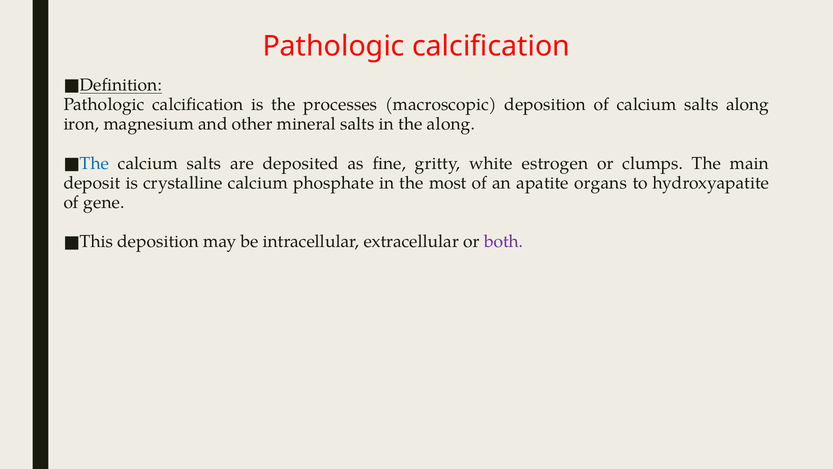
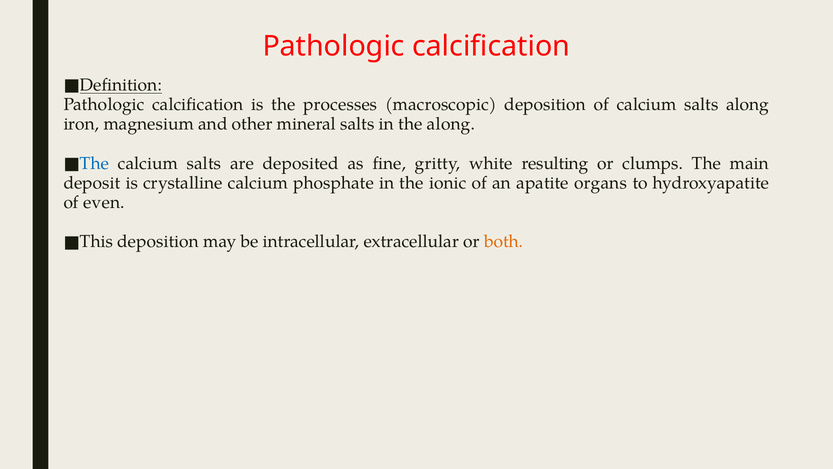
estrogen: estrogen -> resulting (555, 163)
most: most -> ionic (448, 183)
gene: gene -> even (104, 202)
both colour: purple -> orange (504, 241)
